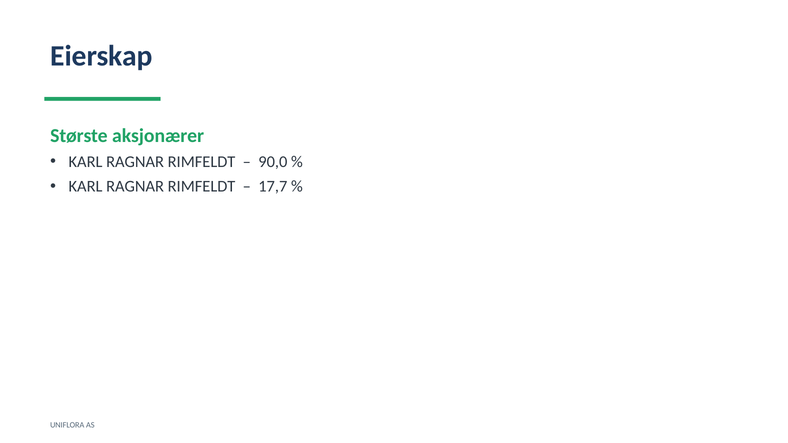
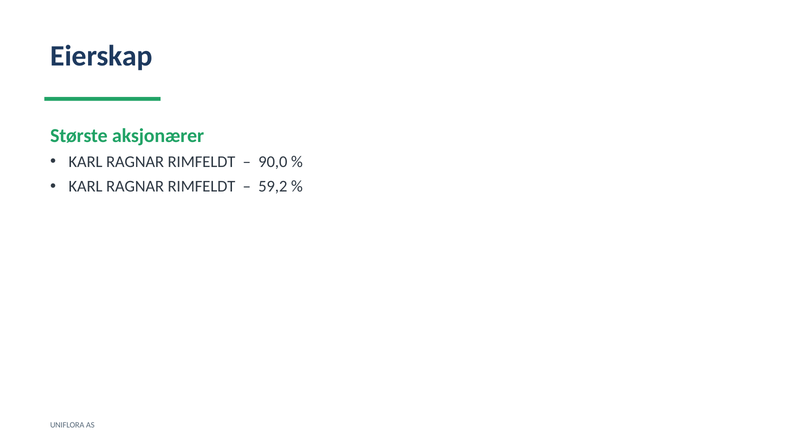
17,7: 17,7 -> 59,2 (273, 187)
